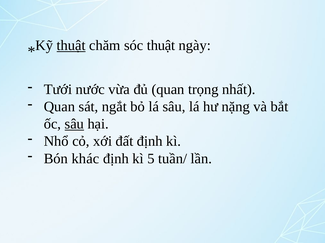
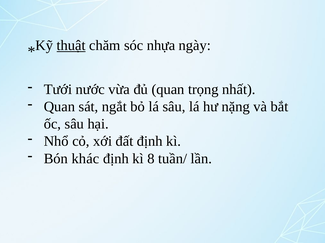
sóc thuật: thuật -> nhựa (161, 46)
sâu underline: present -> none (74, 124)
5: 5 -> 8 (151, 159)
